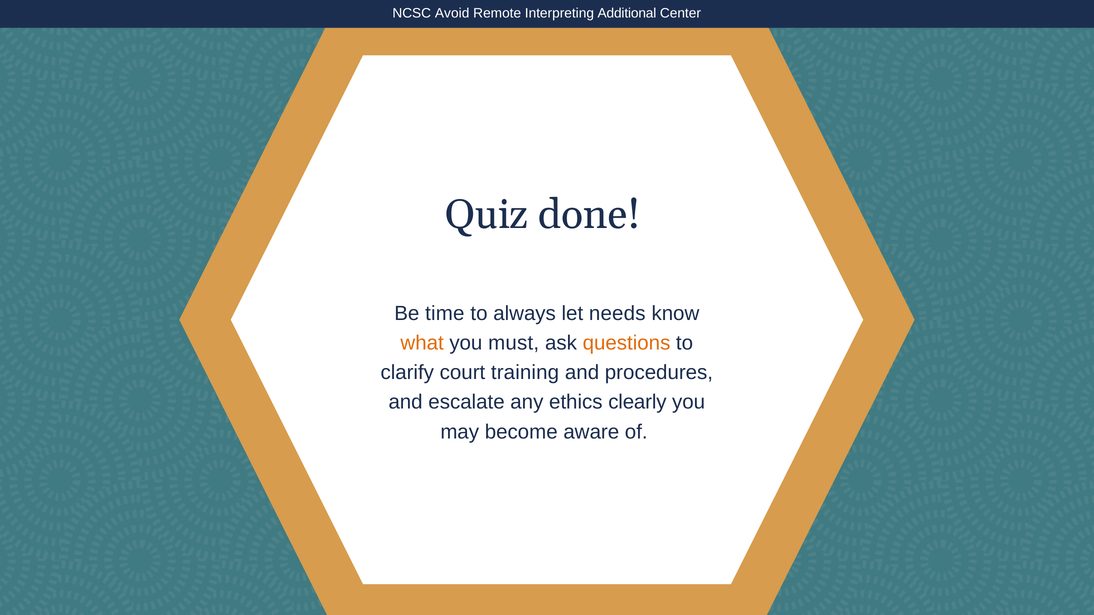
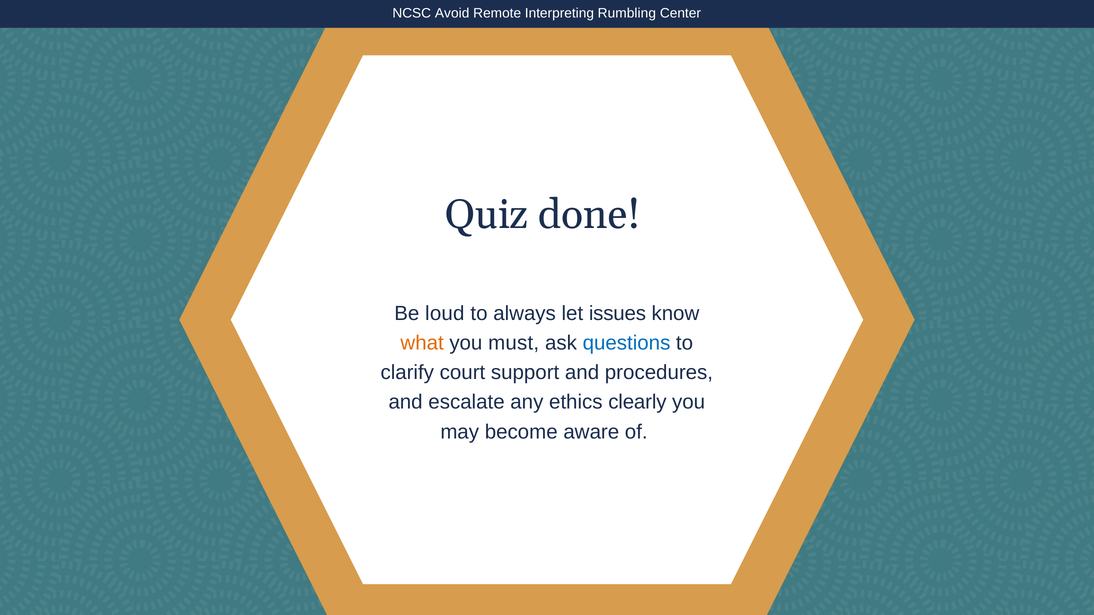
Additional: Additional -> Rumbling (627, 13)
time: time -> loud (445, 314)
needs: needs -> issues (617, 314)
questions colour: orange -> blue (627, 343)
training: training -> support (525, 373)
